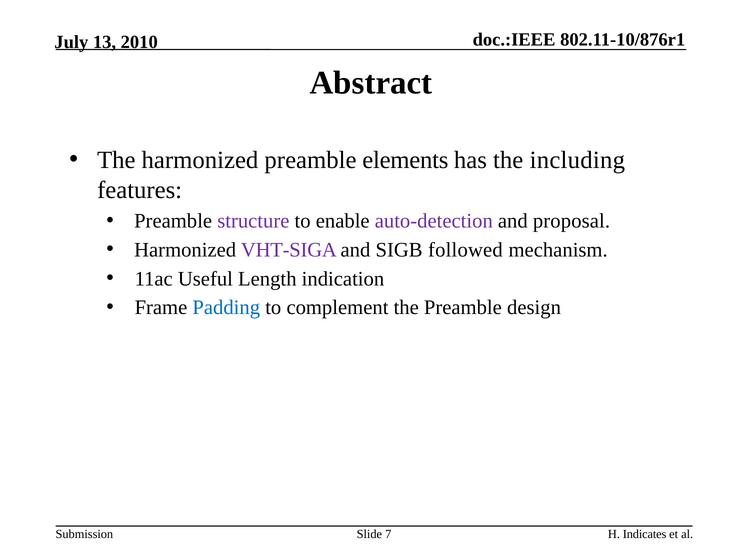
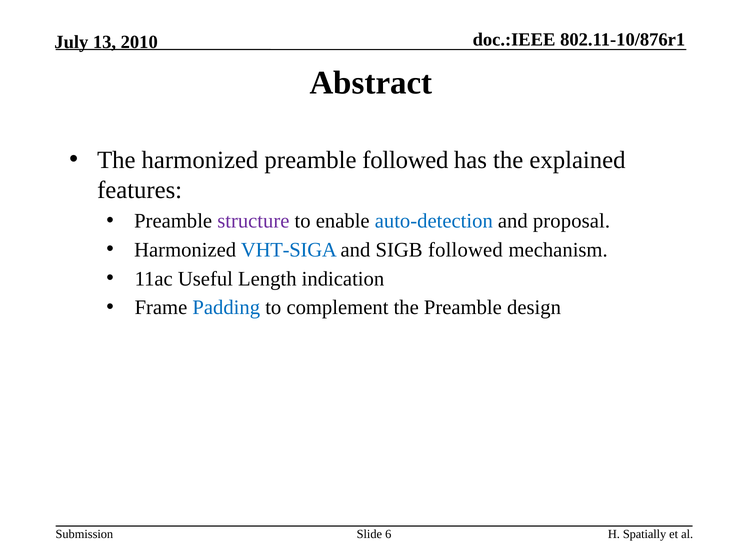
preamble elements: elements -> followed (405, 160)
including: including -> explained (577, 160)
auto-detection colour: purple -> blue (434, 221)
VHT-SIGA colour: purple -> blue (289, 250)
7: 7 -> 6 (388, 534)
Indicates: Indicates -> Spatially (645, 534)
